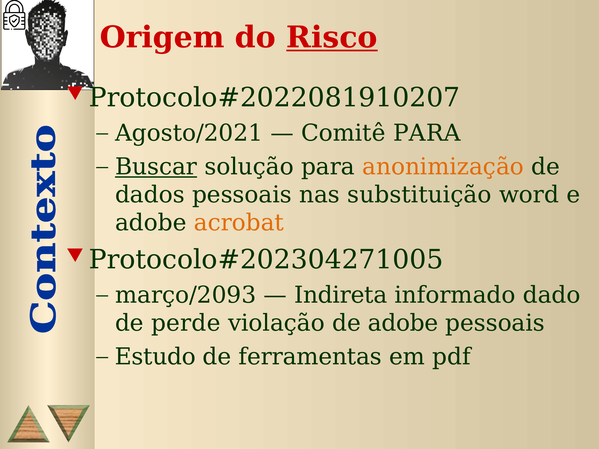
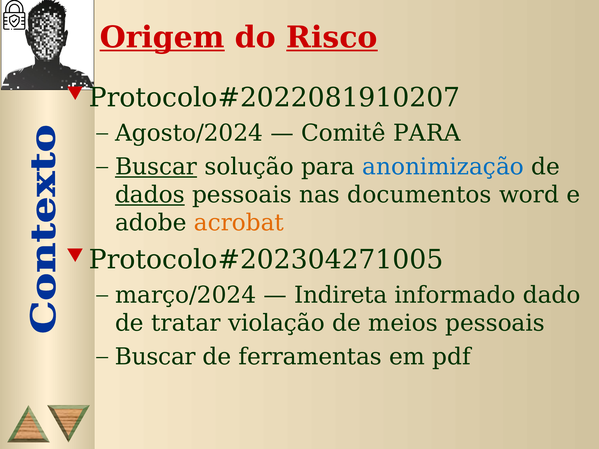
Origem underline: none -> present (162, 38)
Agosto/2021: Agosto/2021 -> Agosto/2024 (189, 133)
anonimização colour: orange -> blue (443, 167)
dados underline: none -> present (150, 195)
substituição: substituição -> documentos (419, 195)
março/2093: março/2093 -> março/2024 (186, 295)
perde: perde -> tratar (186, 323)
de adobe: adobe -> meios (403, 323)
Estudo: Estudo -> Buscar (155, 357)
